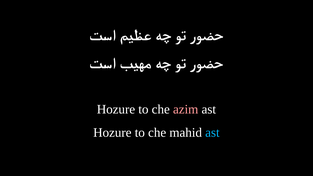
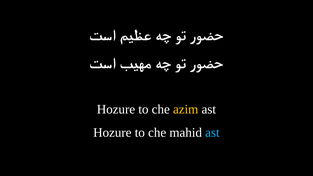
azim colour: pink -> yellow (186, 109)
